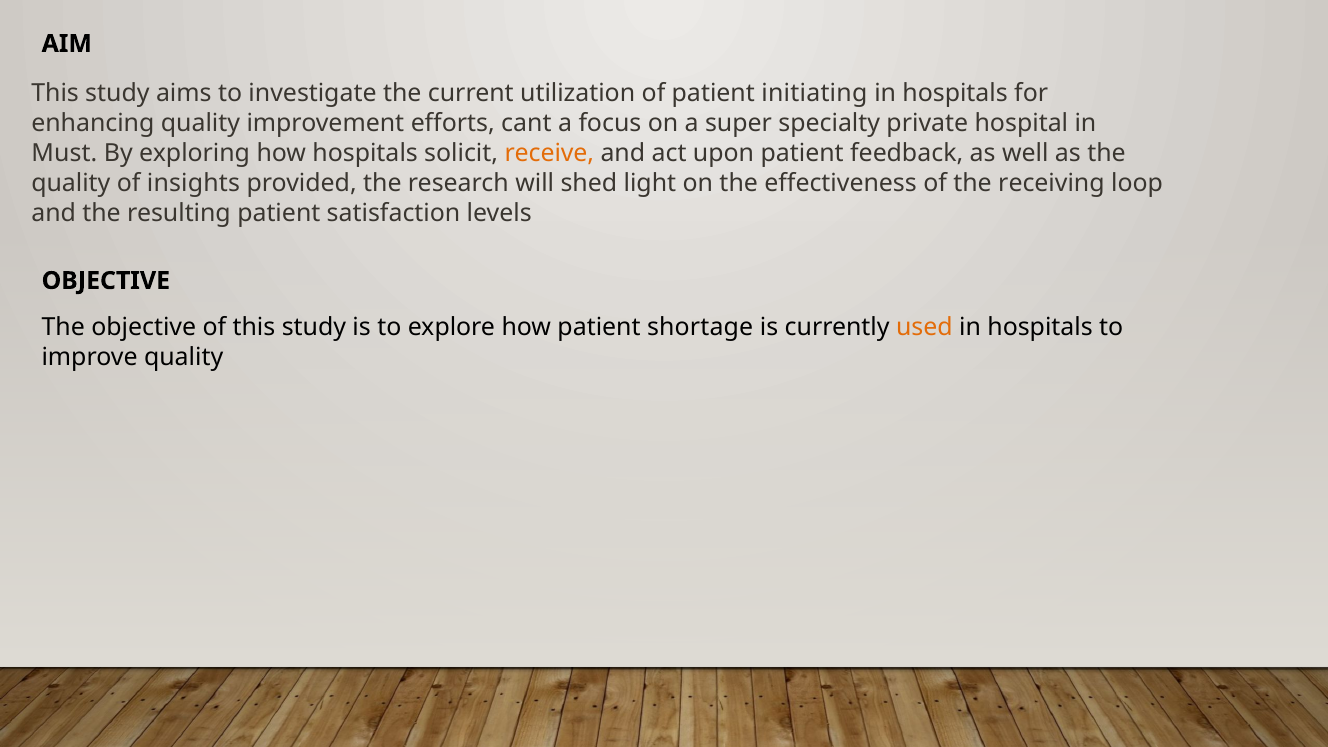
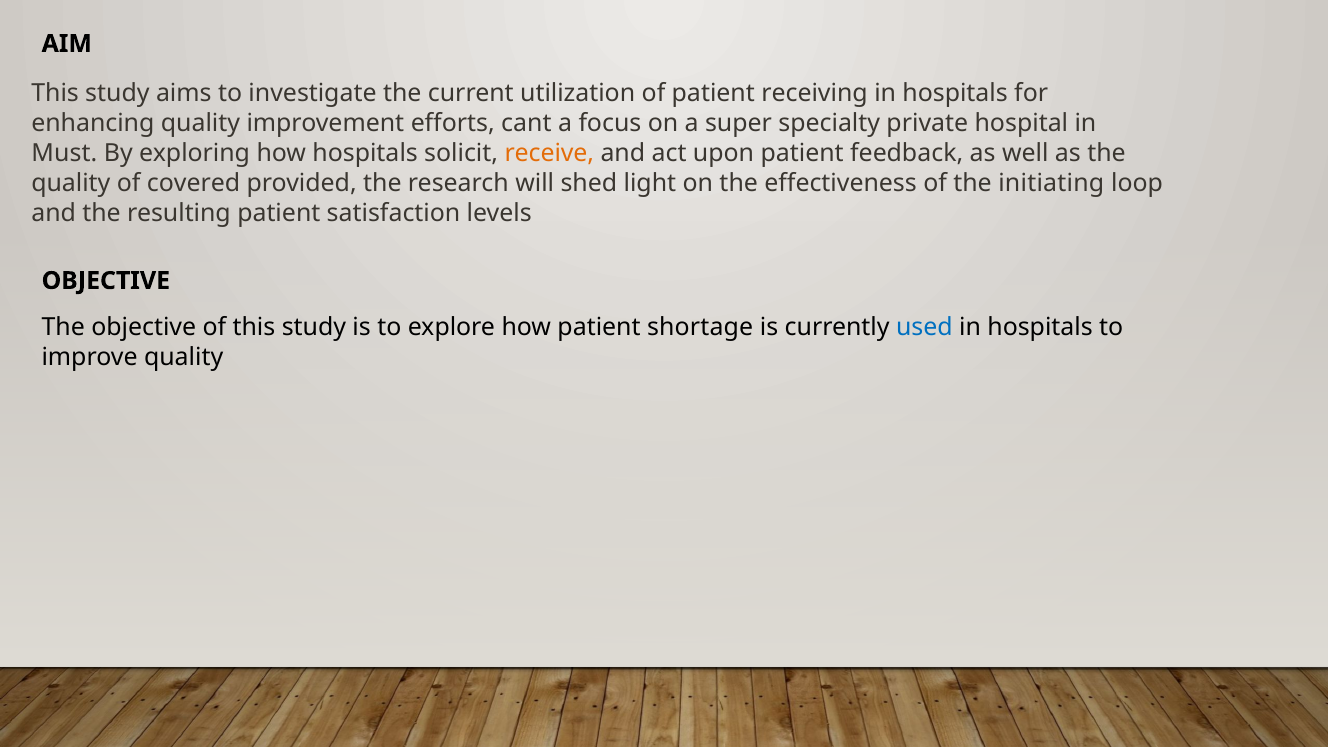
initiating: initiating -> receiving (815, 94)
insights: insights -> covered (194, 183)
receiving: receiving -> initiating (1051, 183)
used colour: orange -> blue (924, 327)
